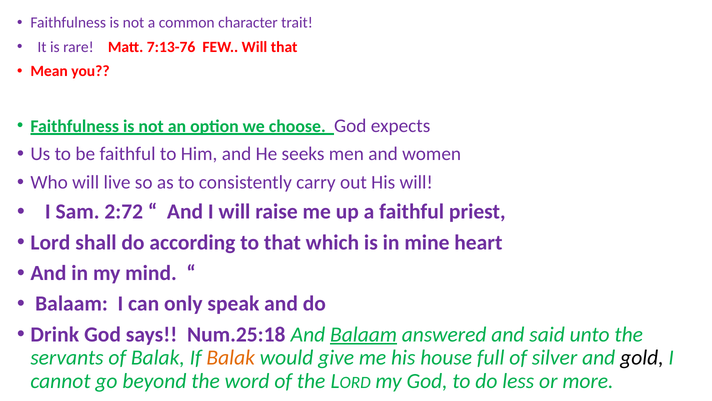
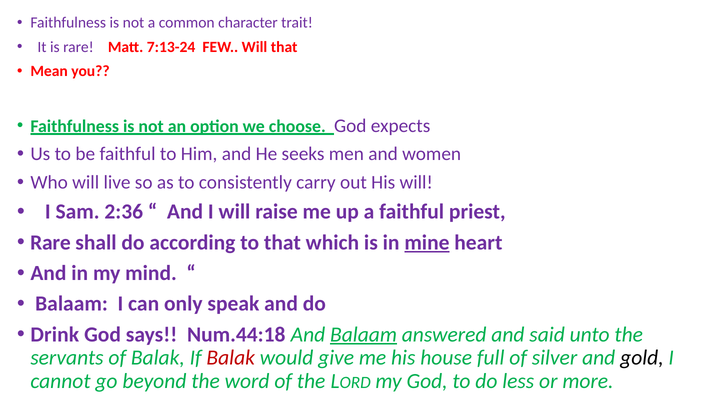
7:13-76: 7:13-76 -> 7:13-24 (171, 47)
2:72: 2:72 -> 2:36 (124, 212)
Lord: Lord -> Rare (50, 242)
mine underline: none -> present (427, 242)
Num.25:18: Num.25:18 -> Num.44:18 (236, 334)
Balak colour: orange -> red (231, 357)
